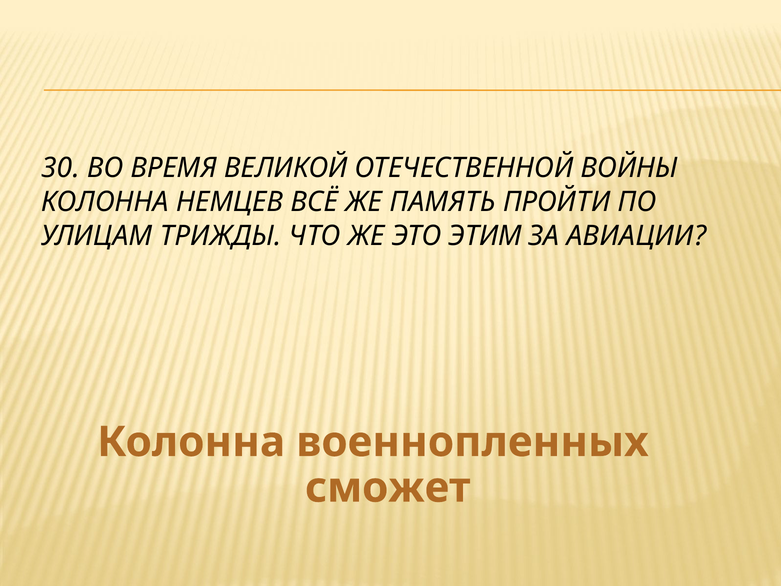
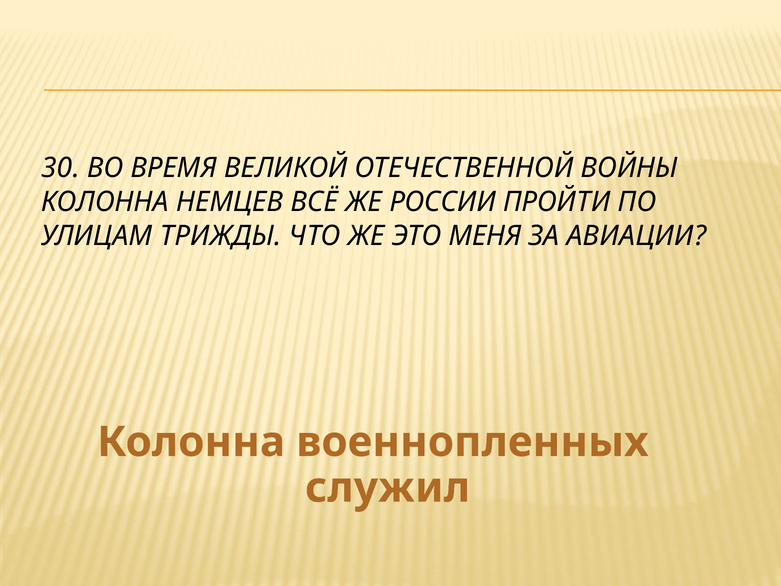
ПАМЯТЬ: ПАМЯТЬ -> РОССИИ (443, 202)
ЭТИМ: ЭТИМ -> МЕНЯ (485, 236)
сможет: сможет -> служил (388, 488)
